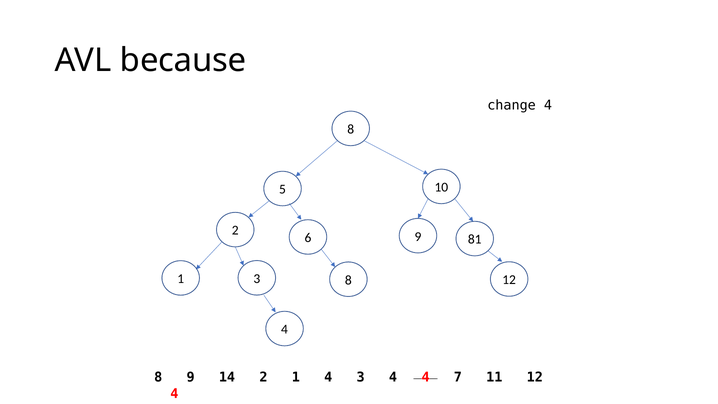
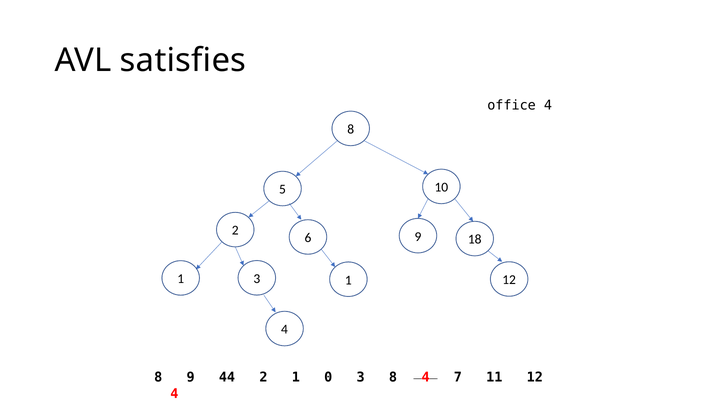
because: because -> satisfies (183, 60)
change: change -> office (512, 105)
81: 81 -> 18 (475, 239)
3 8: 8 -> 1 (348, 280)
14: 14 -> 44 (227, 377)
1 4: 4 -> 0 (328, 377)
3 4: 4 -> 8 (393, 377)
